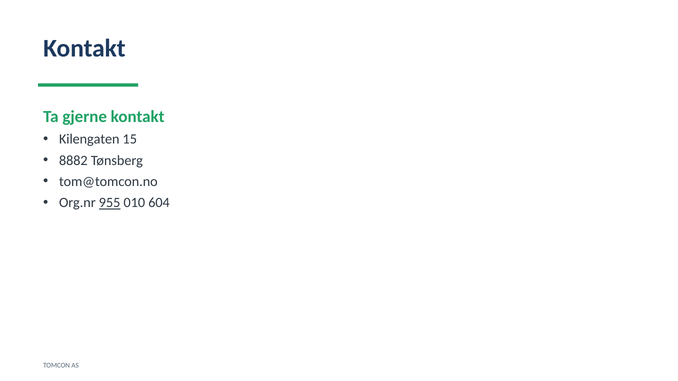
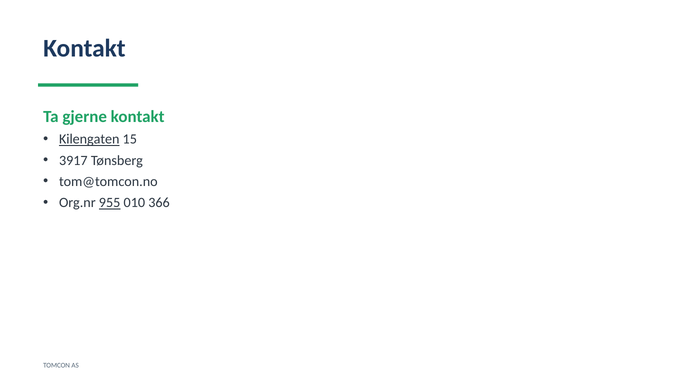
Kilengaten underline: none -> present (89, 139)
8882: 8882 -> 3917 (73, 161)
604: 604 -> 366 (159, 203)
